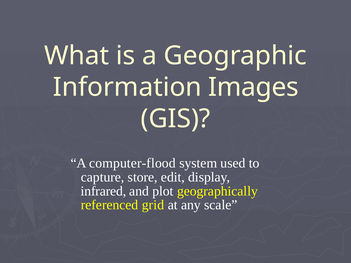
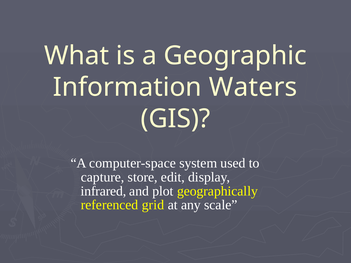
Images: Images -> Waters (253, 87)
computer-flood: computer-flood -> computer-space (133, 163)
